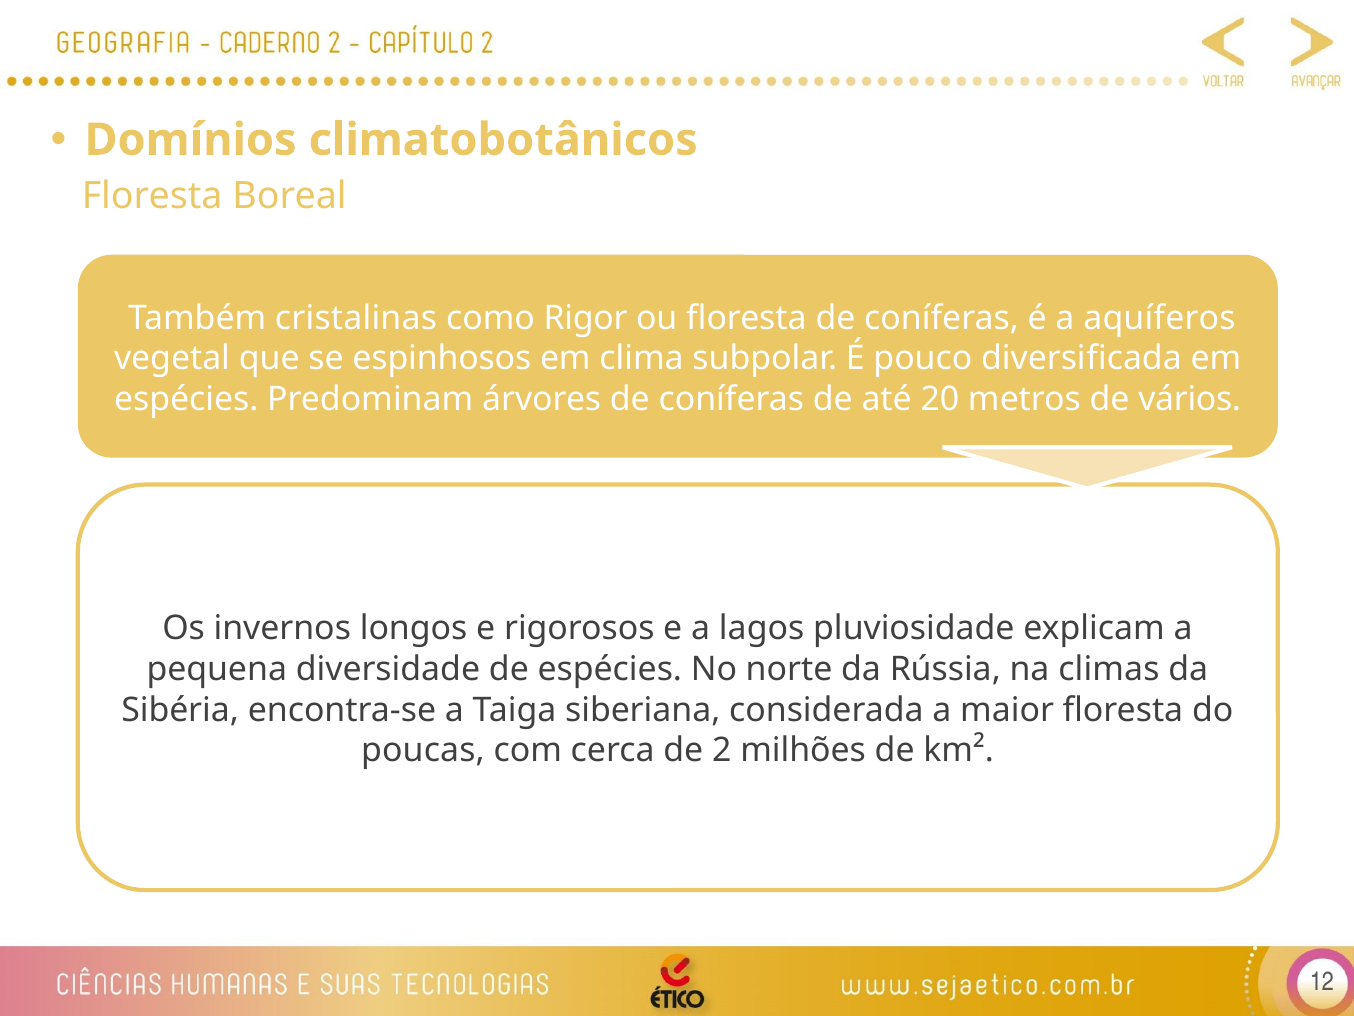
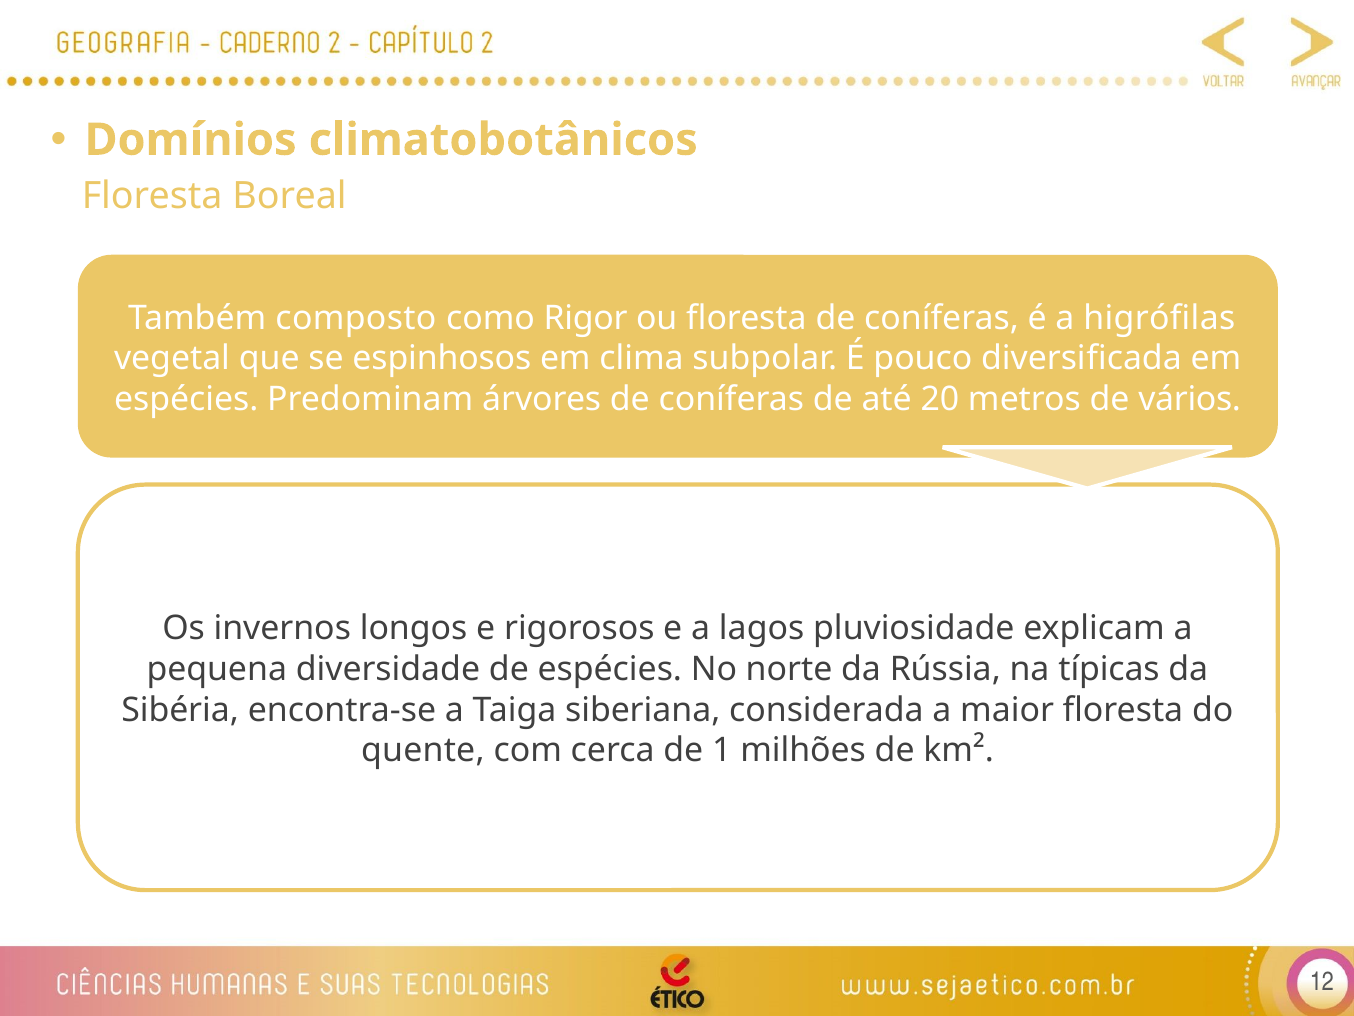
cristalinas: cristalinas -> composto (356, 318)
aquíferos: aquíferos -> higróﬁlas (1159, 318)
climas: climas -> típicas (1109, 669)
poucas: poucas -> quente (423, 750)
2: 2 -> 1 (722, 750)
